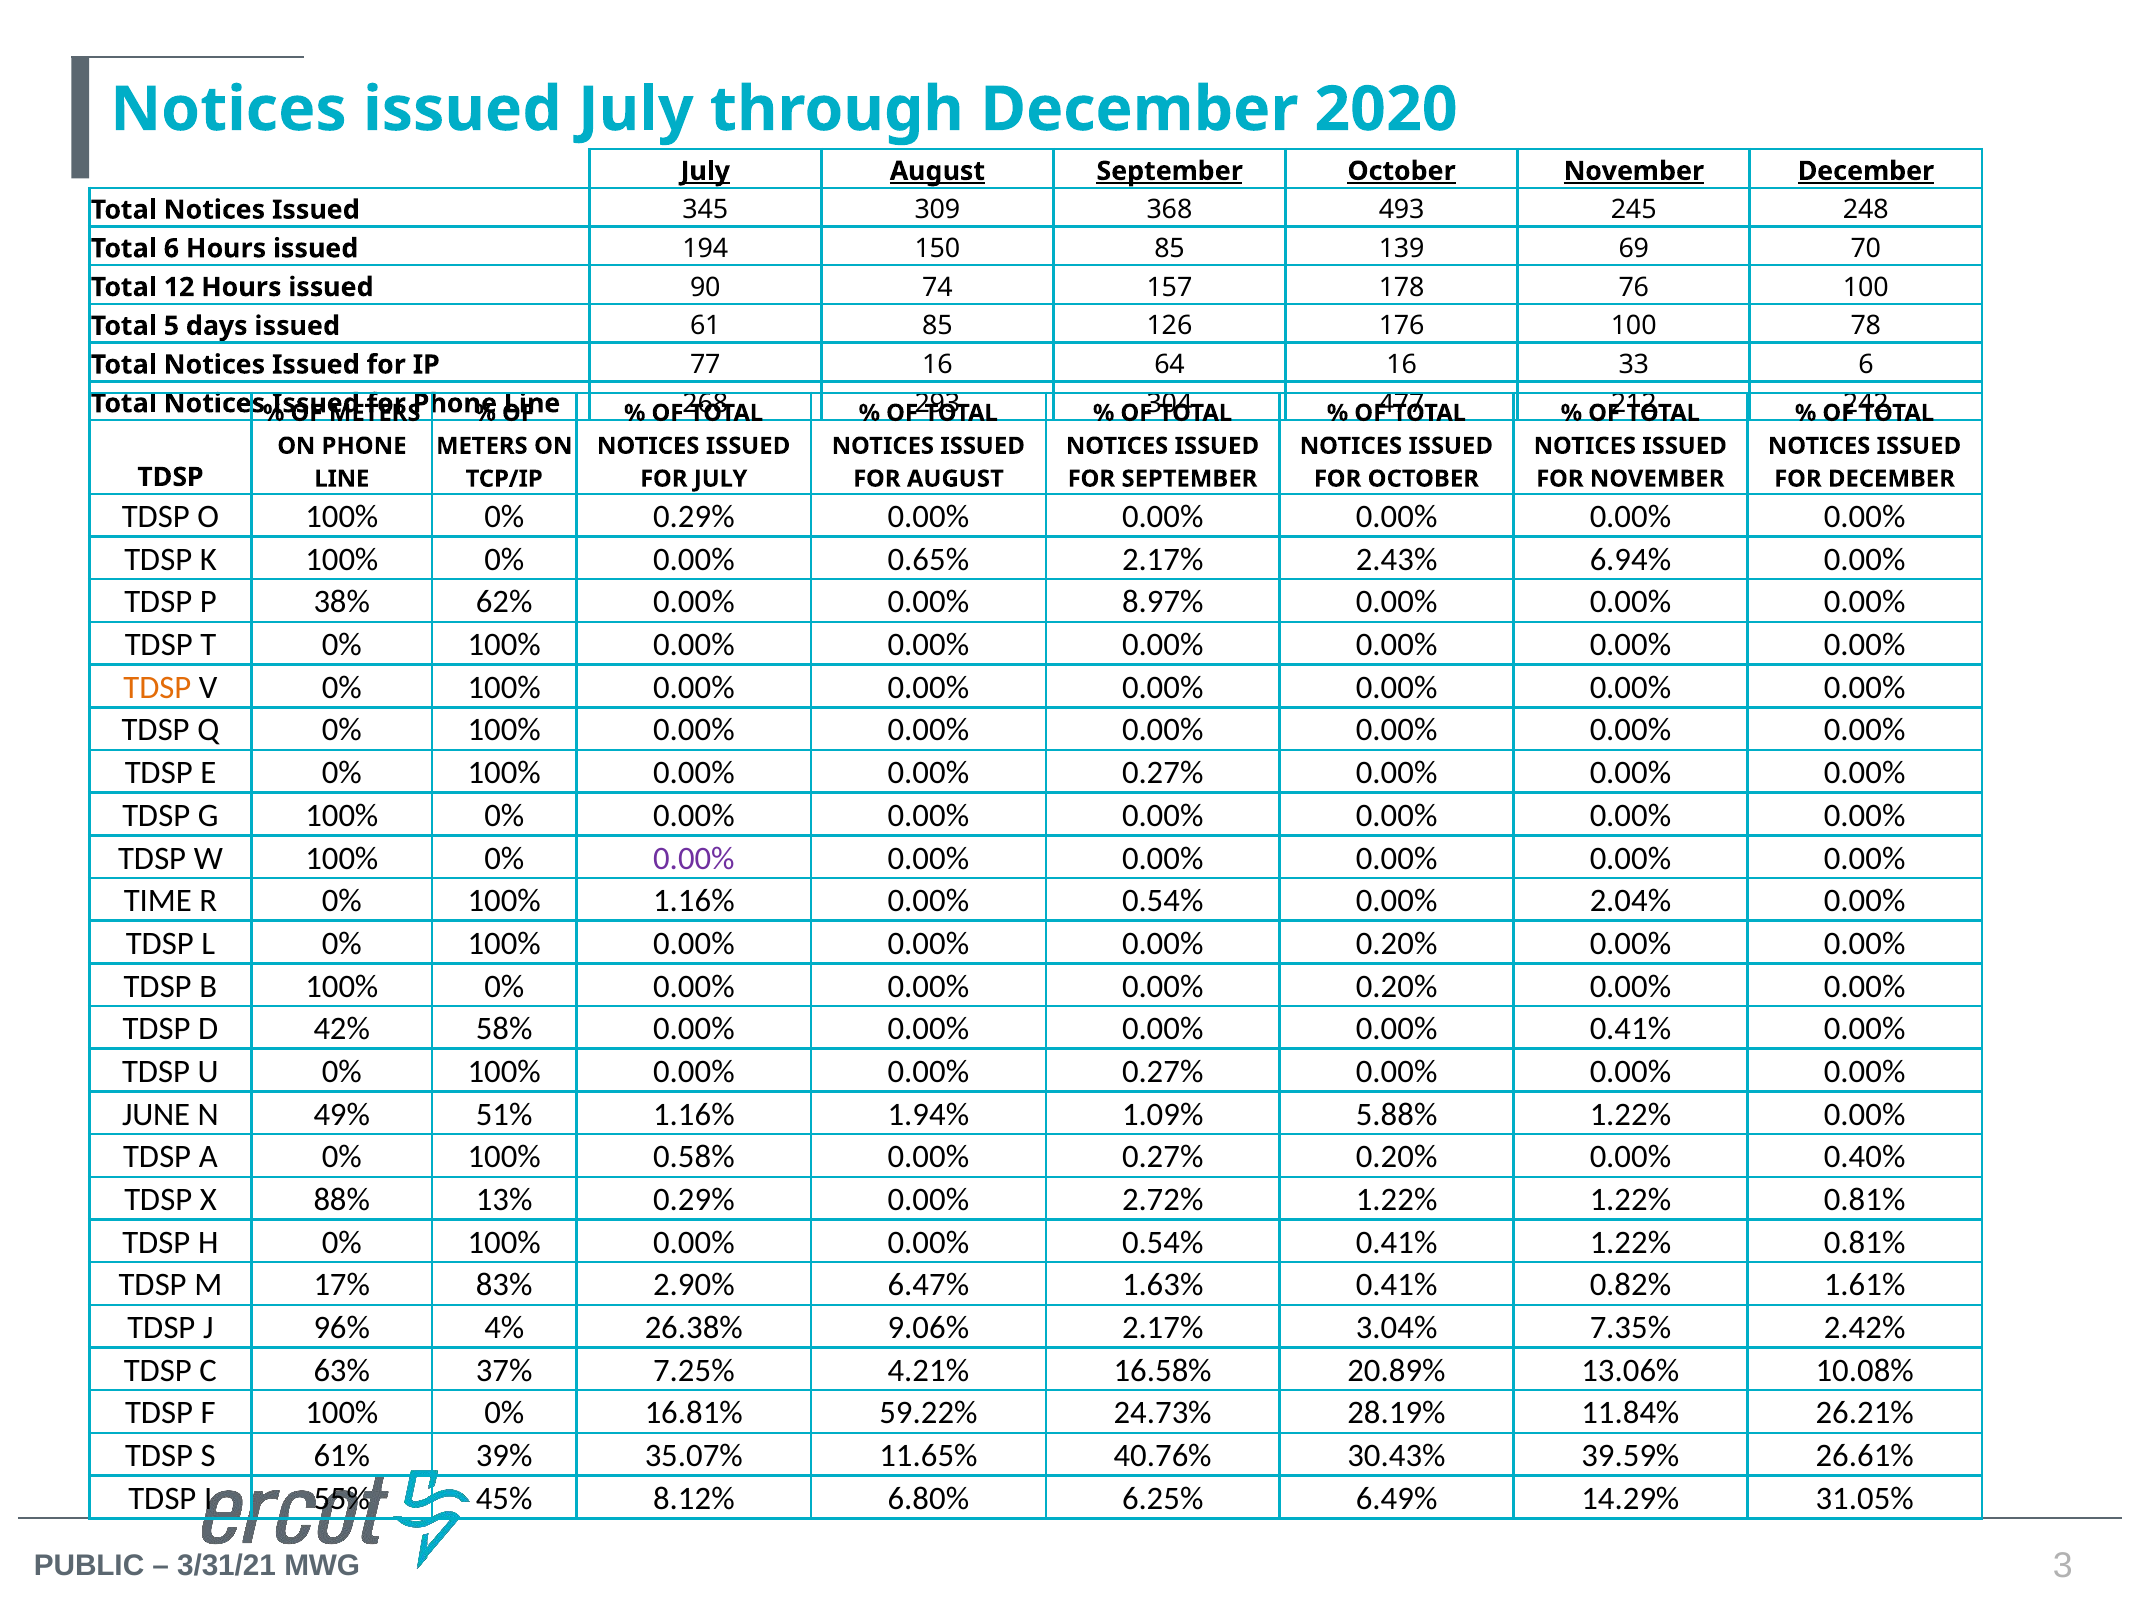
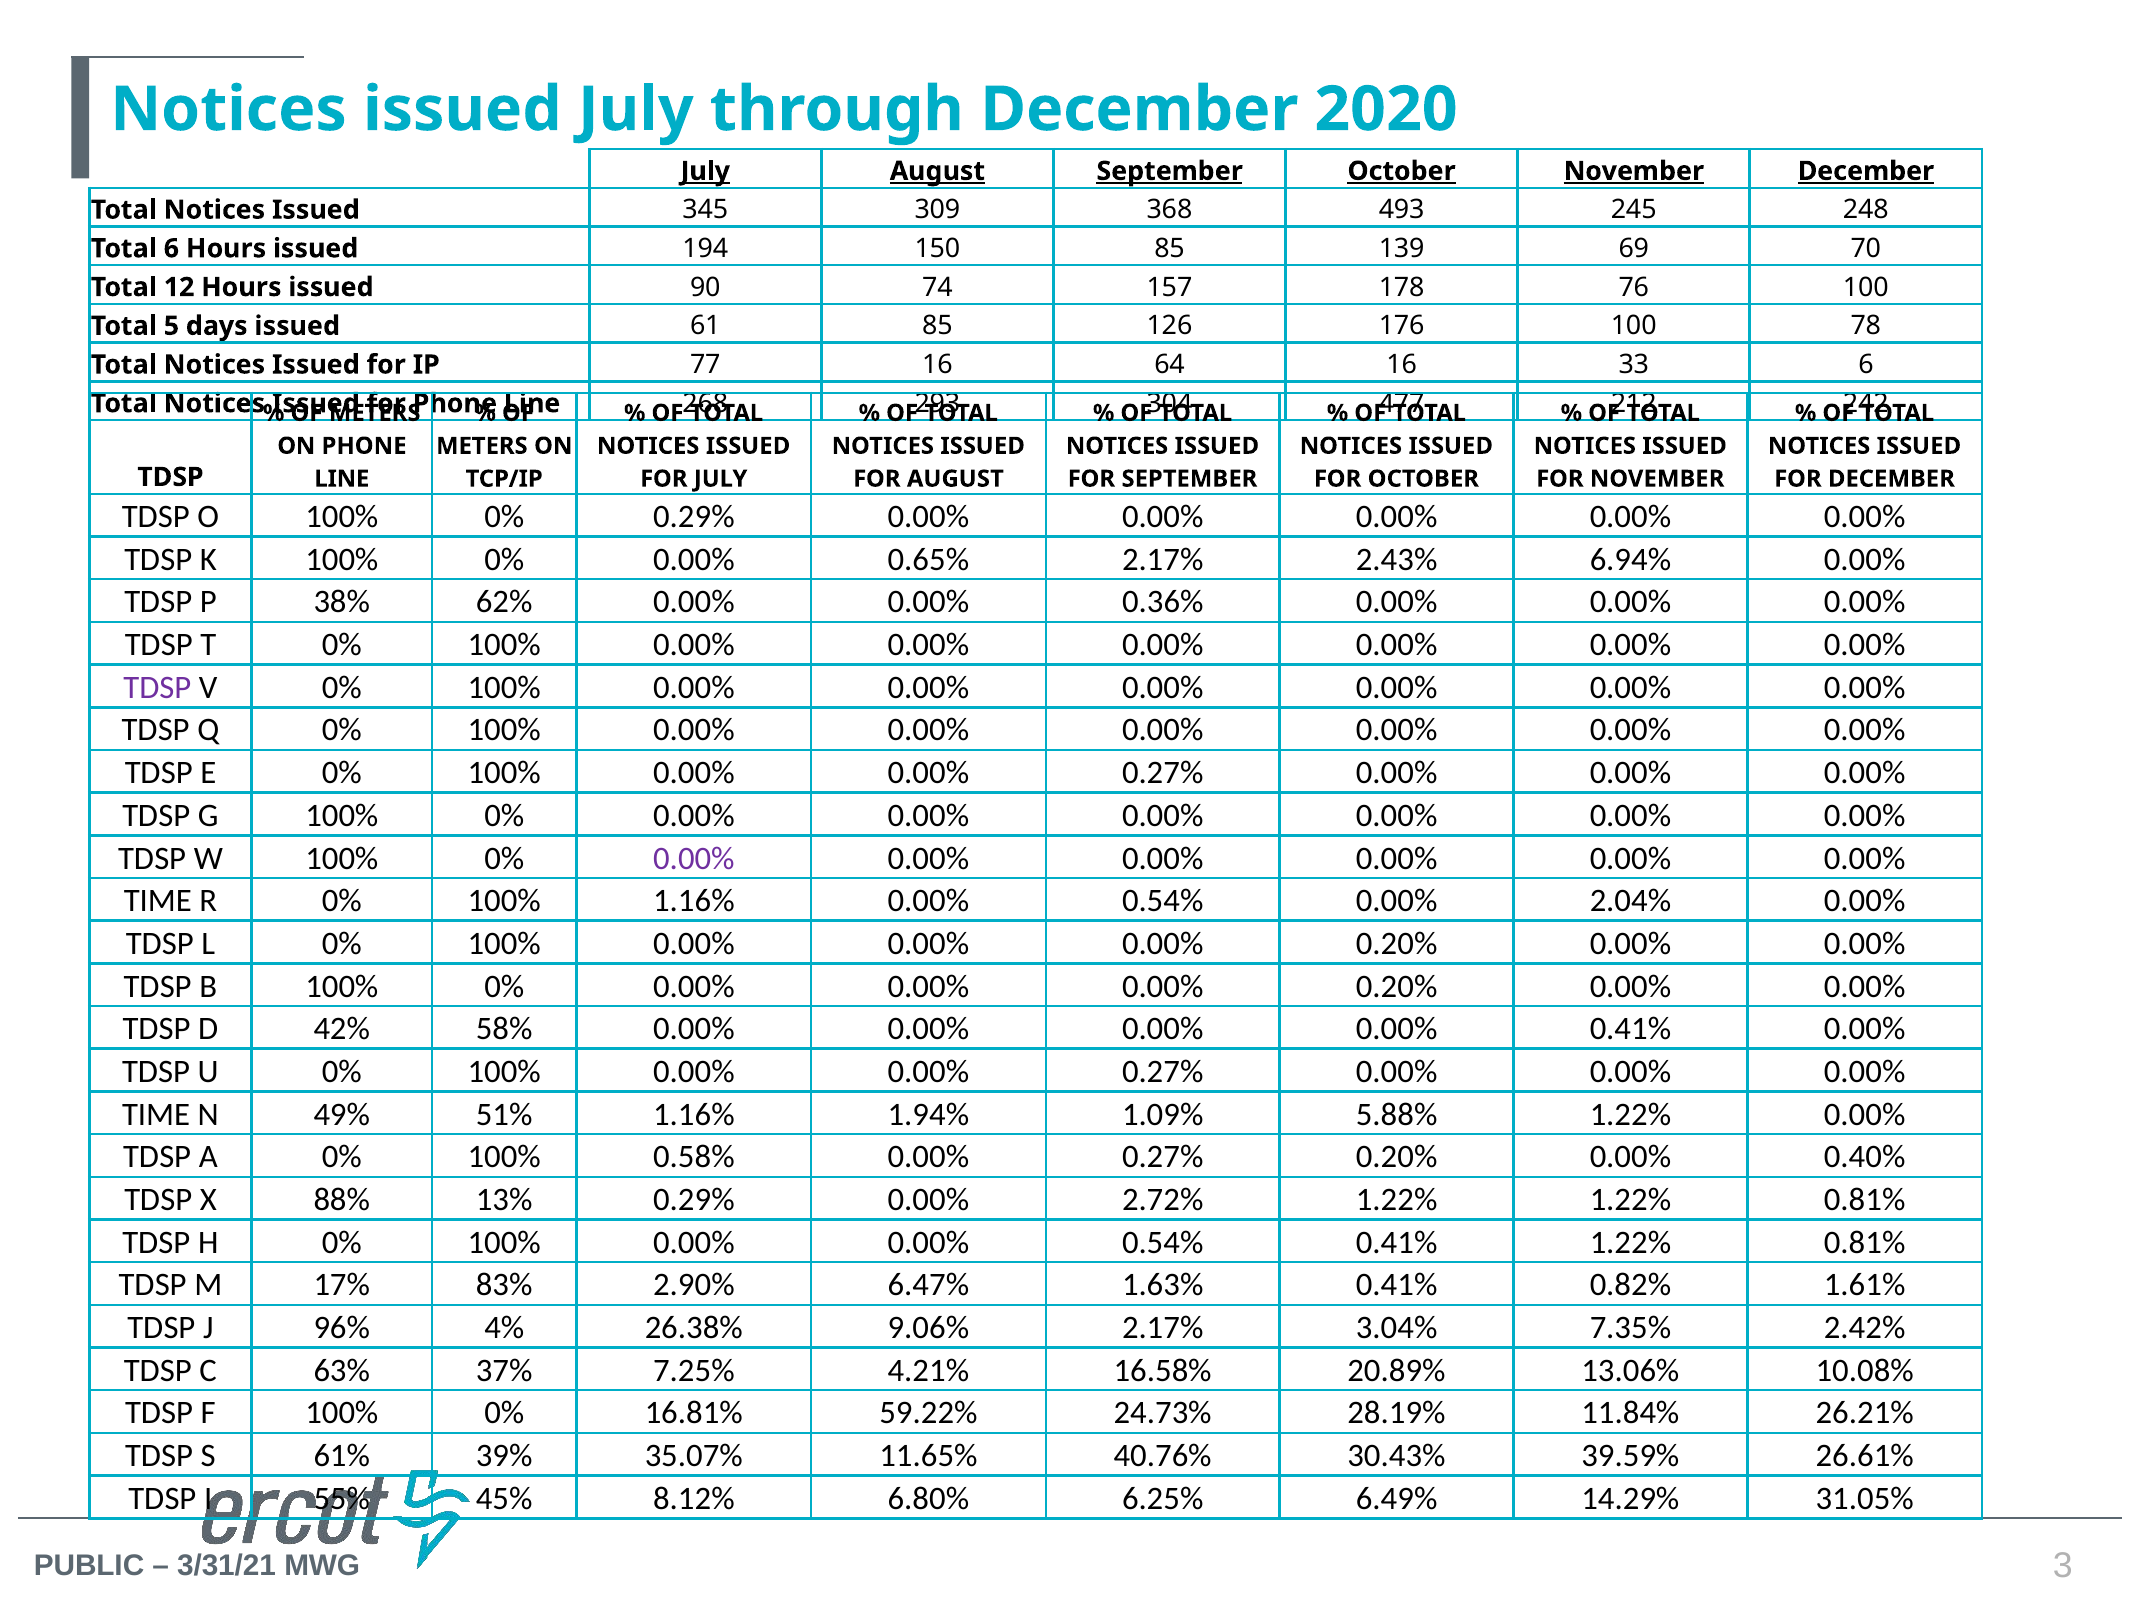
8.97%: 8.97% -> 0.36% (1163, 602)
TDSP colour: orange -> purple (157, 688)
JUNE: JUNE -> TIME (156, 1115)
